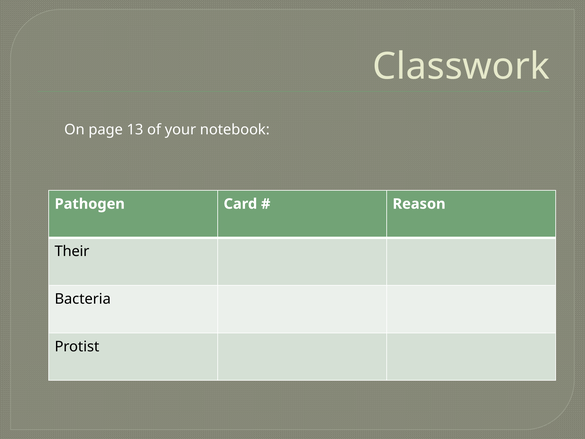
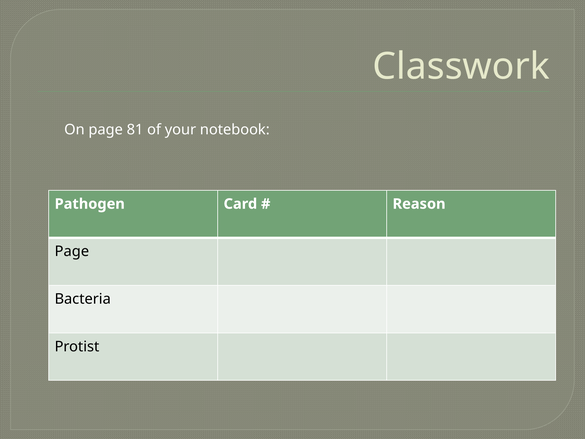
13: 13 -> 81 (135, 130)
Their: Their -> Page (72, 251)
